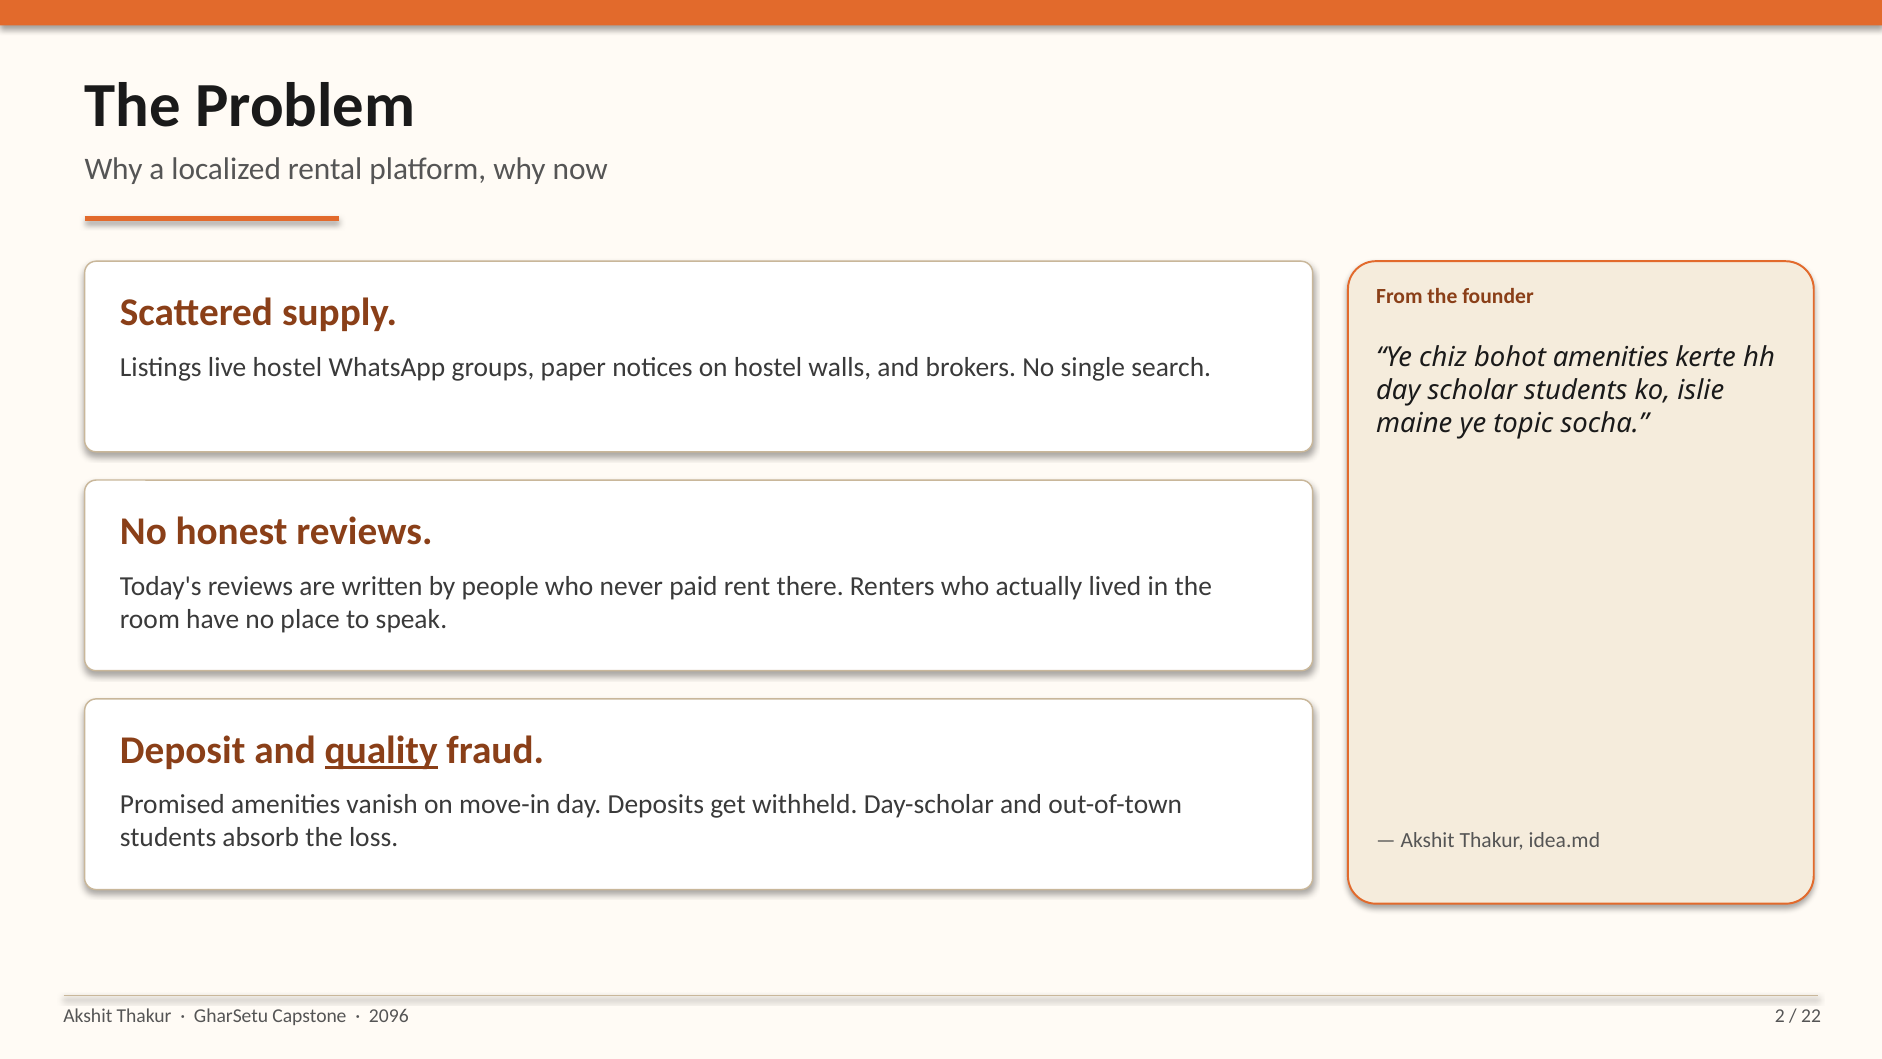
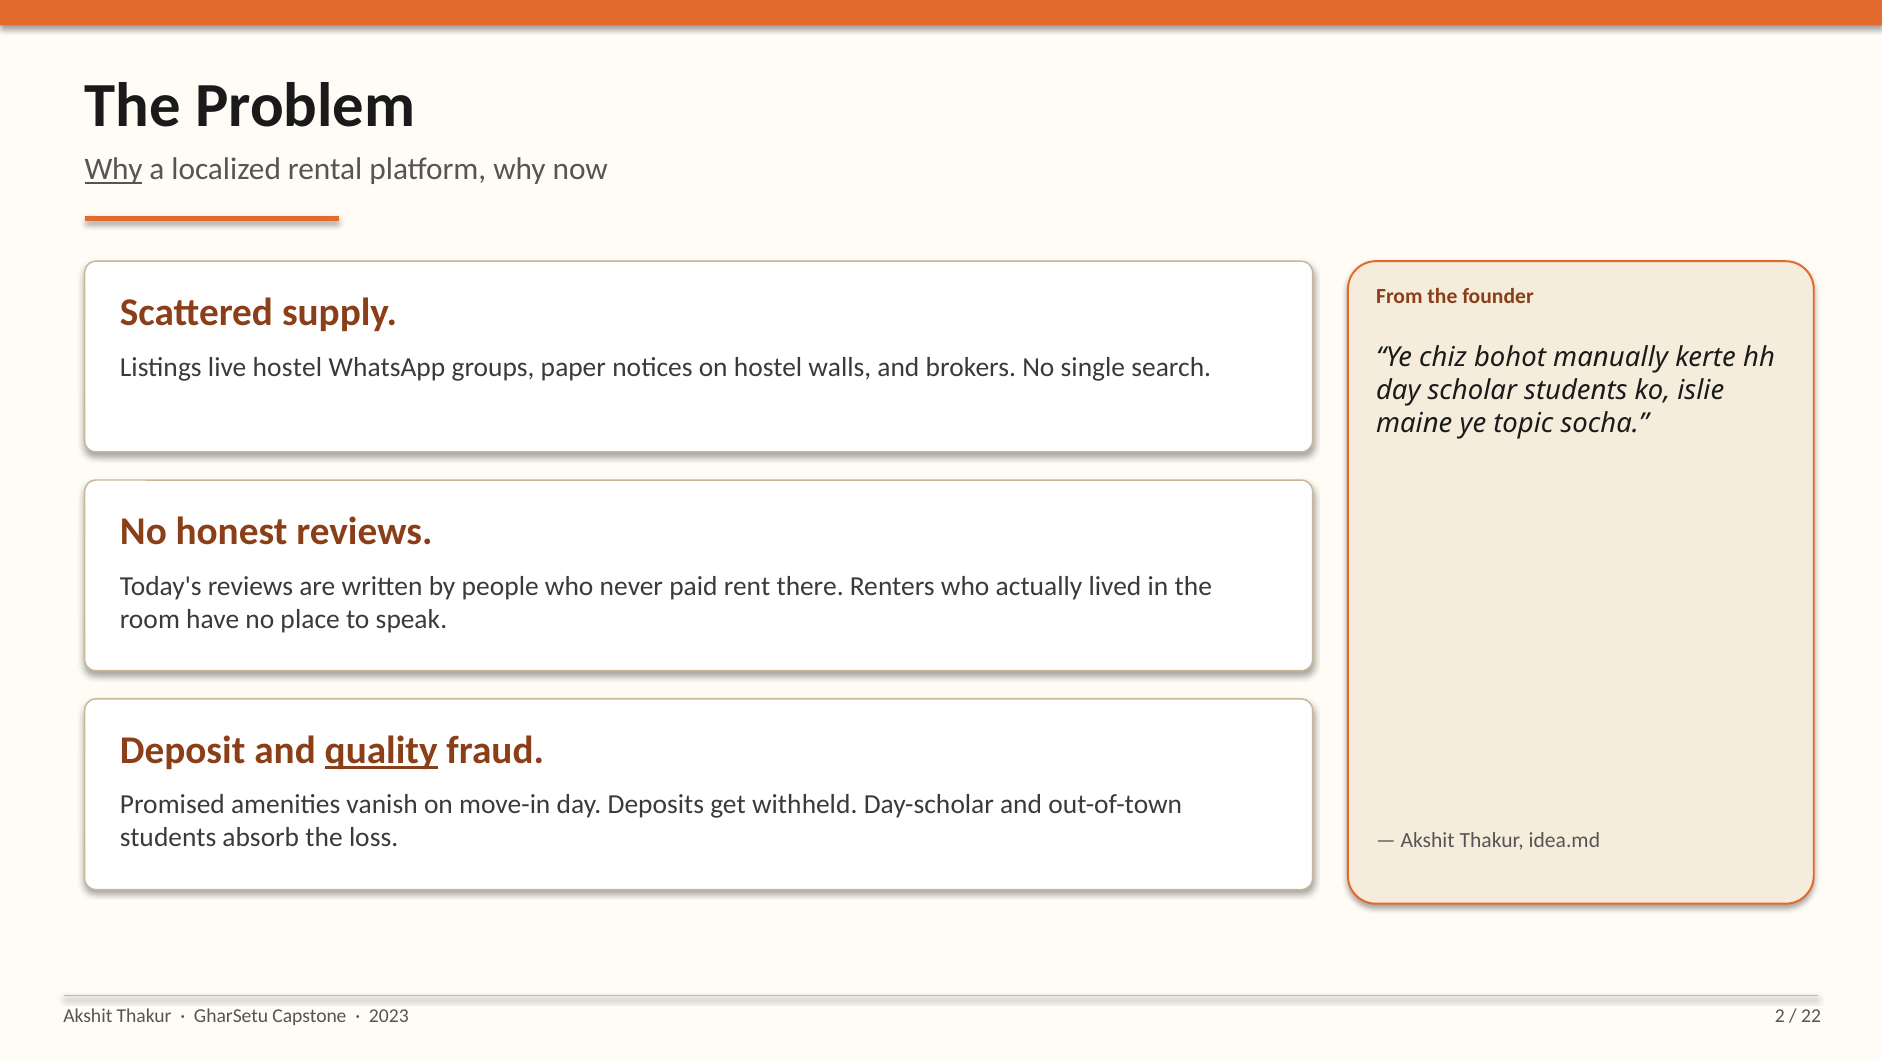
Why underline: none -> present (114, 169)
bohot amenities: amenities -> manually (1610, 357)
2096: 2096 -> 2023 (389, 1015)
